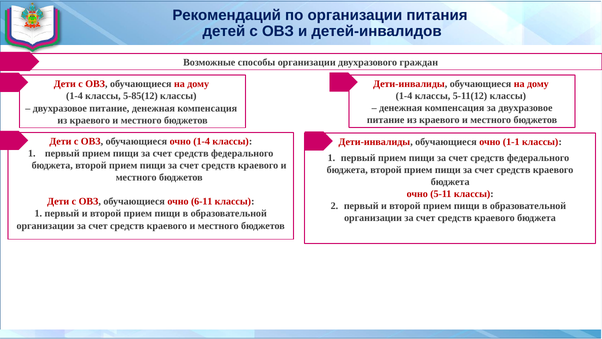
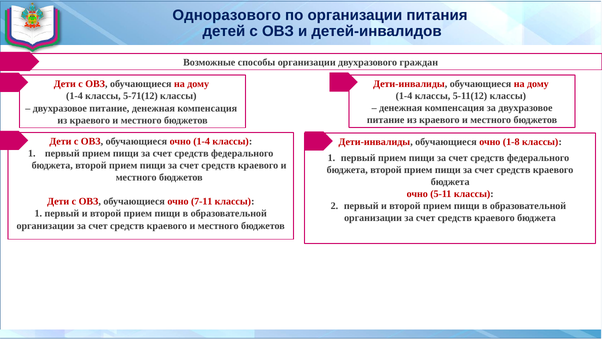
Рекомендаций: Рекомендаций -> Одноразового (227, 15)
5-85(12: 5-85(12 -> 5-71(12 (140, 96)
1-1: 1-1 -> 1-8 (511, 142)
6-11: 6-11 -> 7-11 (202, 201)
